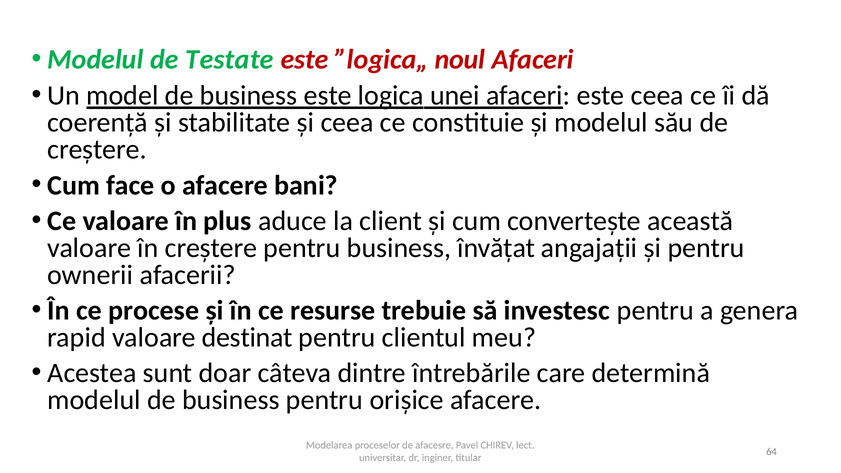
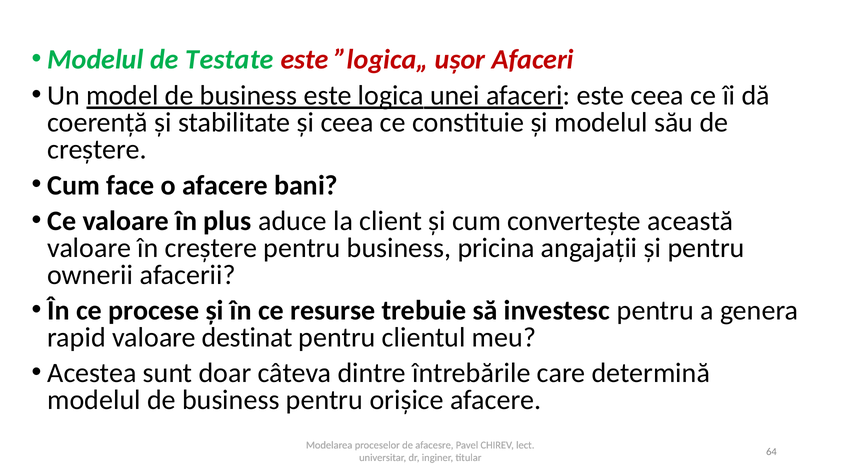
noul: noul -> ușor (460, 60)
învățat: învățat -> pricina (496, 248)
